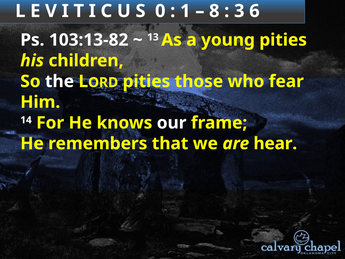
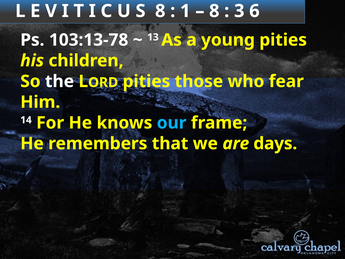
S 0: 0 -> 8 (160, 11)
103:13-82: 103:13-82 -> 103:13-78 (89, 40)
our colour: white -> light blue (172, 123)
hear: hear -> days (275, 143)
